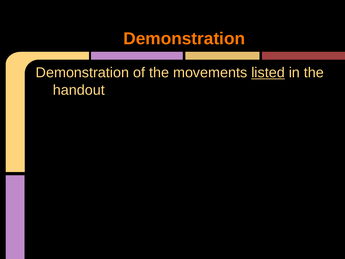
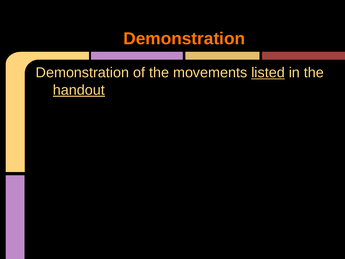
handout underline: none -> present (79, 90)
